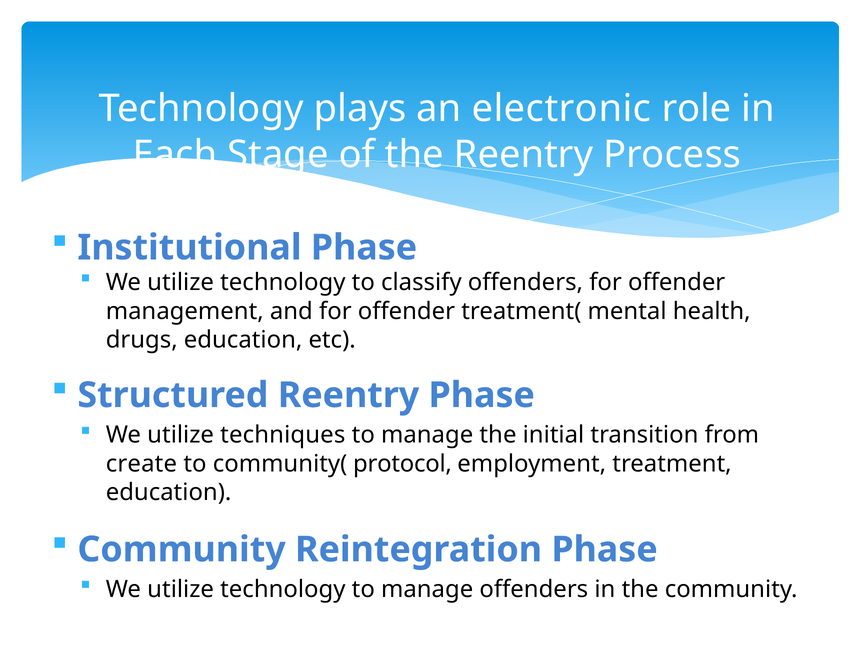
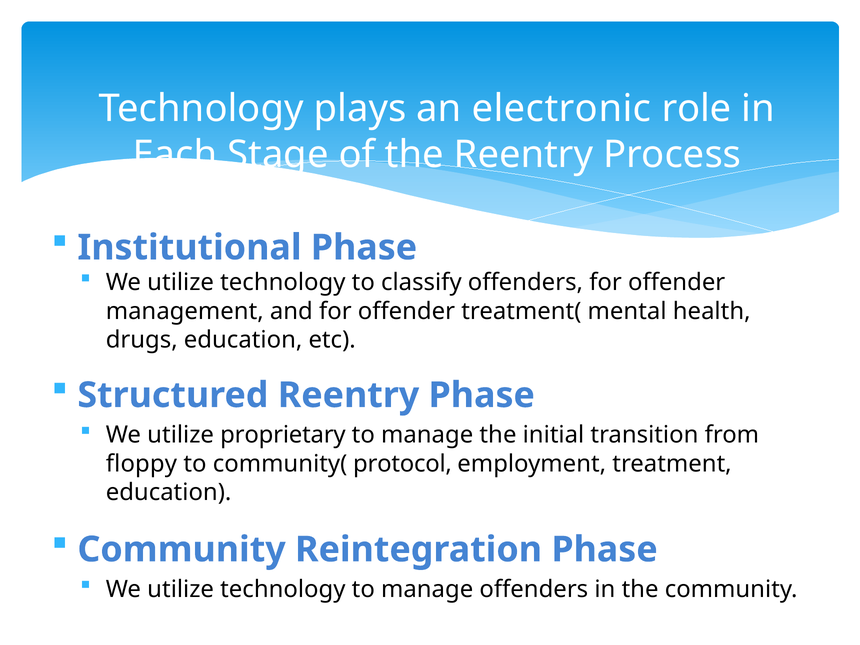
techniques: techniques -> proprietary (283, 435)
create: create -> floppy (141, 464)
